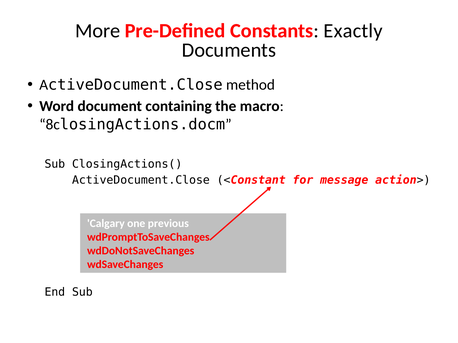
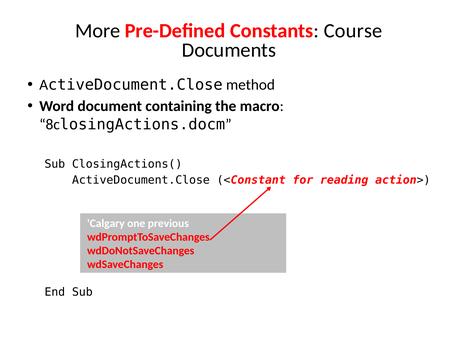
Exactly: Exactly -> Course (353, 31)
message: message -> reading (344, 180)
